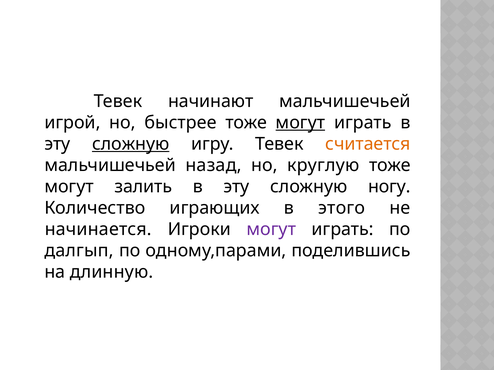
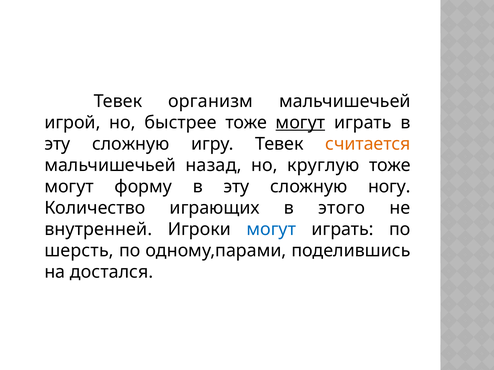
начинают: начинают -> организм (211, 101)
сложную underline: present -> none (131, 144)
залить: залить -> форму (143, 187)
начинается: начинается -> внутренней (98, 230)
могут colour: purple -> blue (271, 230)
далгып: далгып -> шерсть (79, 251)
длинную: длинную -> достался (112, 272)
